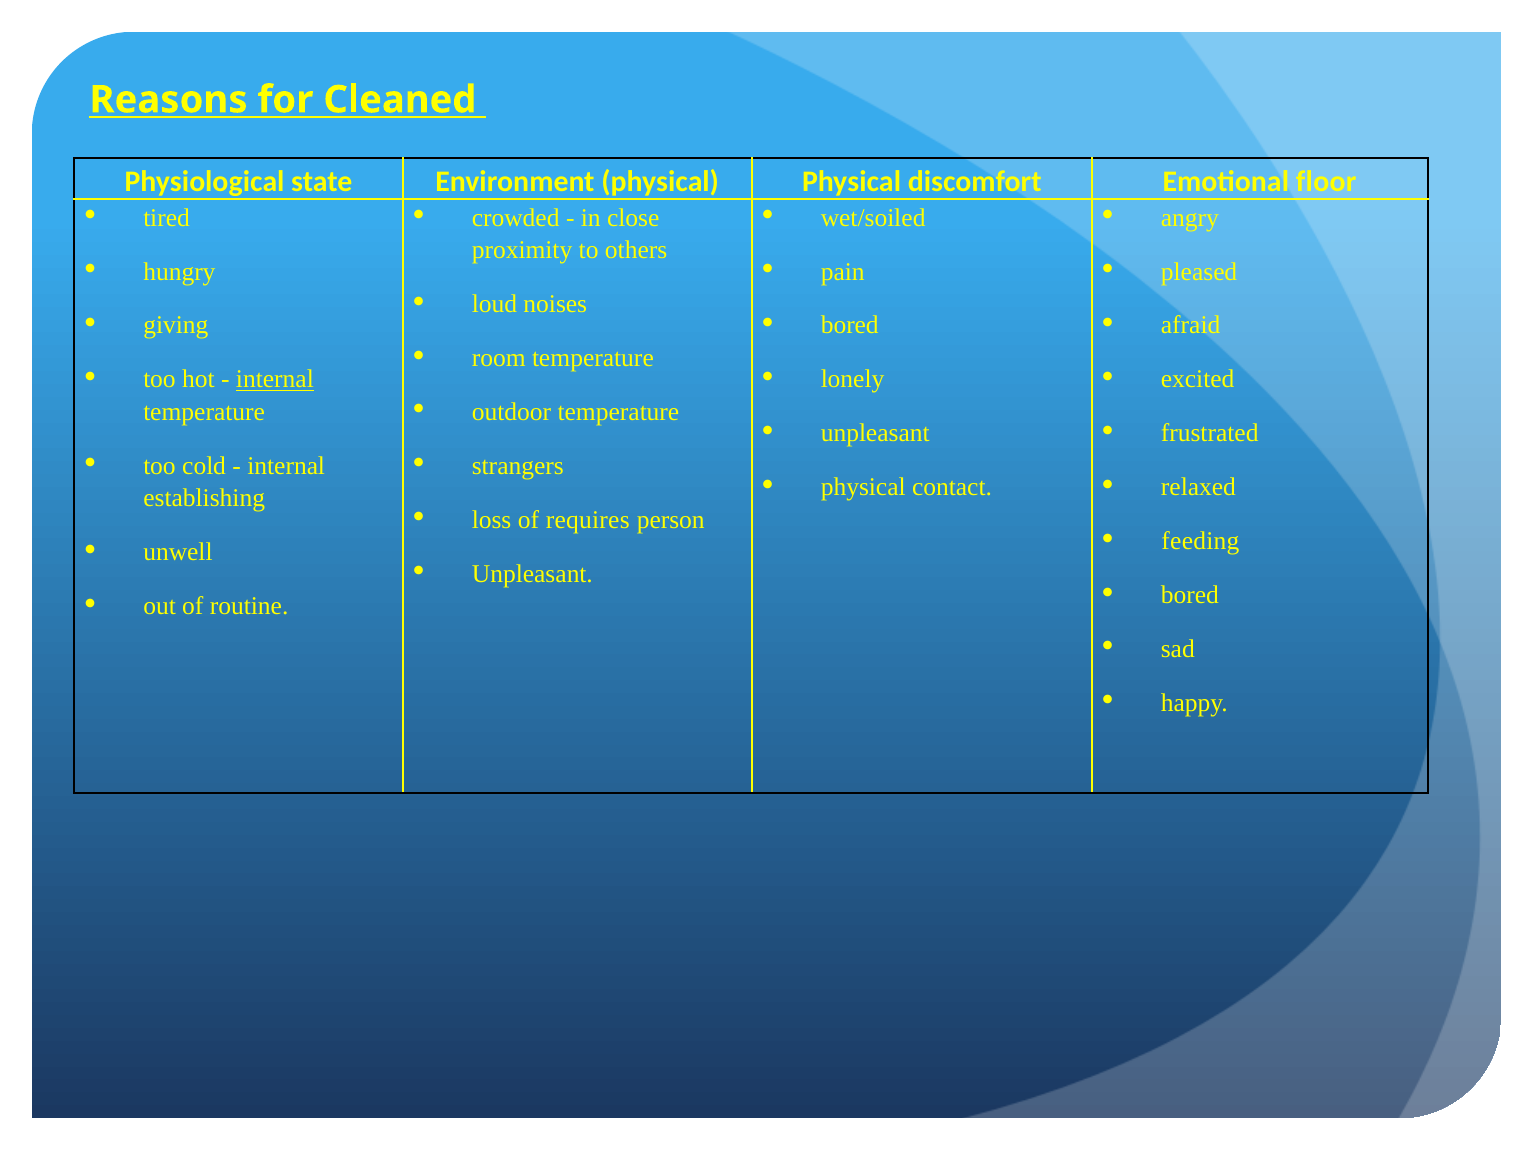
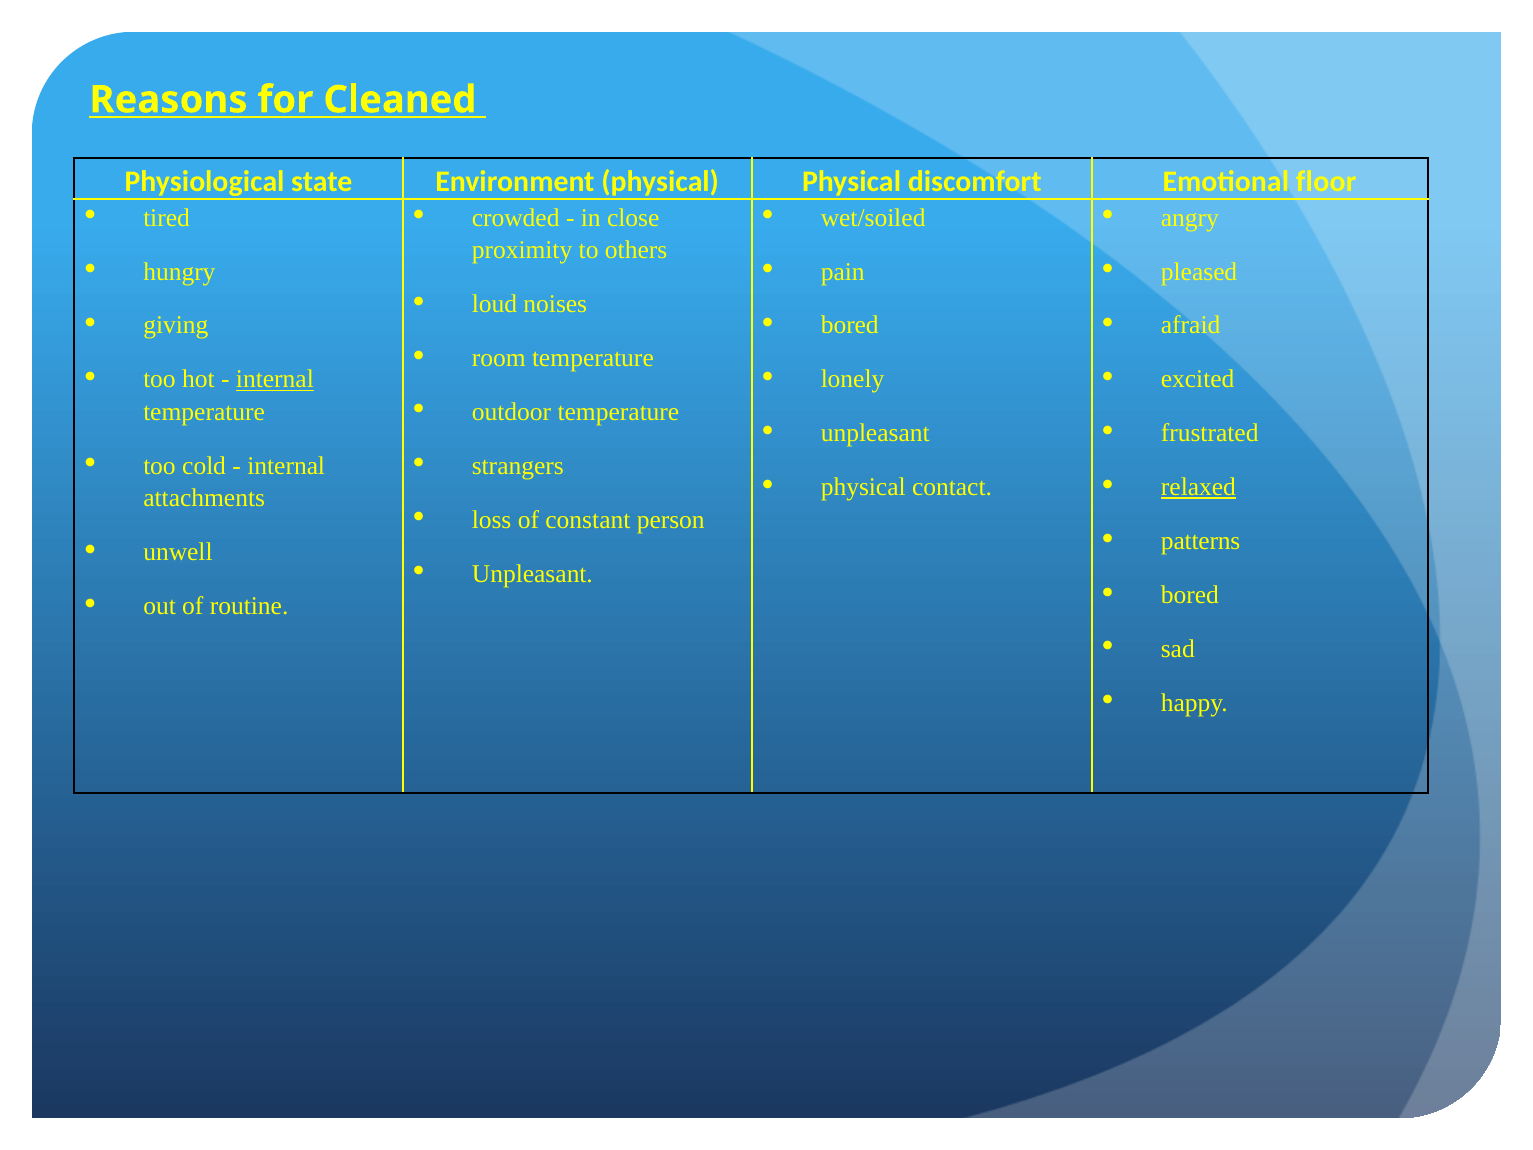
relaxed underline: none -> present (1198, 487)
establishing: establishing -> attachments (204, 498)
requires: requires -> constant (588, 520)
feeding: feeding -> patterns (1201, 541)
